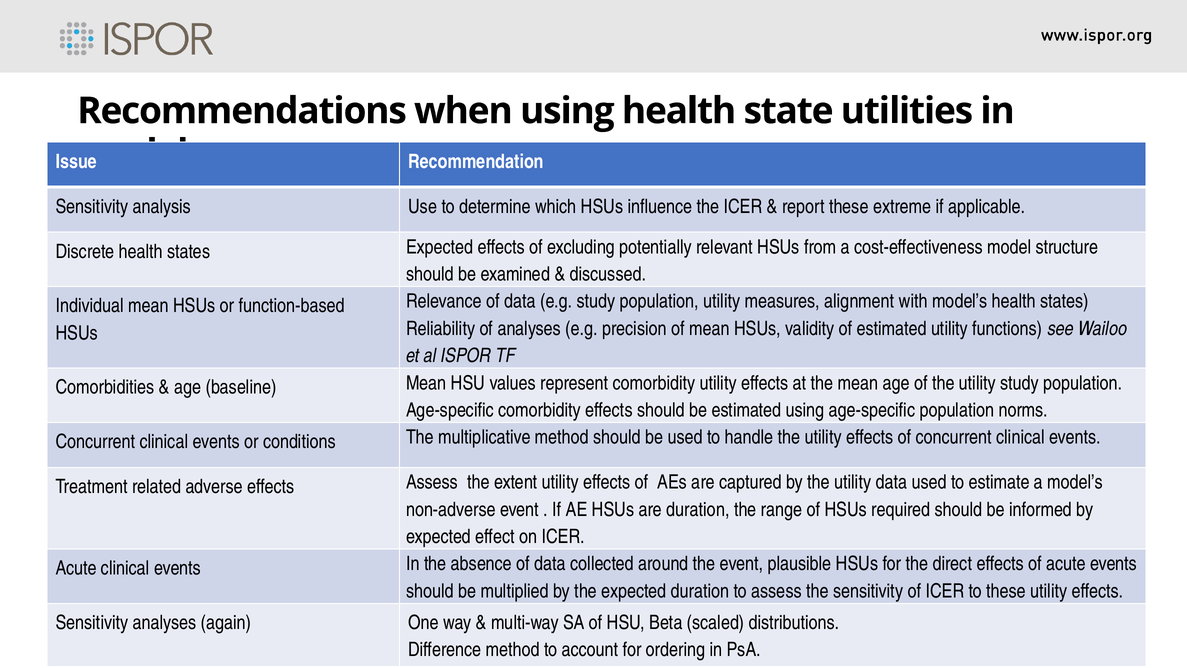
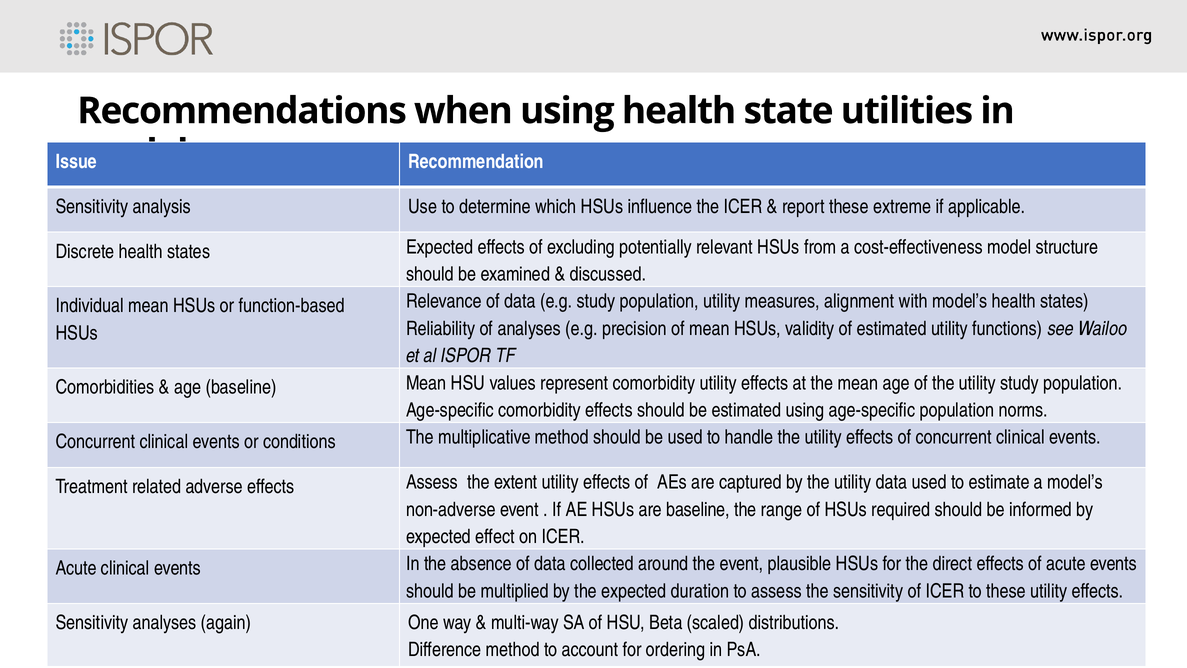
are duration: duration -> baseline (698, 509)
